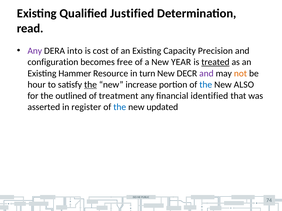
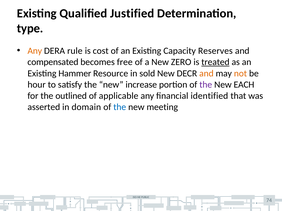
read: read -> type (30, 28)
Any colour: purple -> orange (35, 51)
into: into -> rule (75, 51)
Precision: Precision -> Reserves (215, 51)
configuration: configuration -> compensated (53, 62)
YEAR: YEAR -> ZERO (181, 62)
turn: turn -> sold (147, 74)
and colour: purple -> orange (206, 74)
the underline: present -> none (91, 85)
the colour: blue -> purple (206, 85)
ALSO: ALSO -> EACH (244, 85)
treatment: treatment -> applicable (119, 96)
register: register -> domain (86, 107)
updated: updated -> meeting (162, 107)
